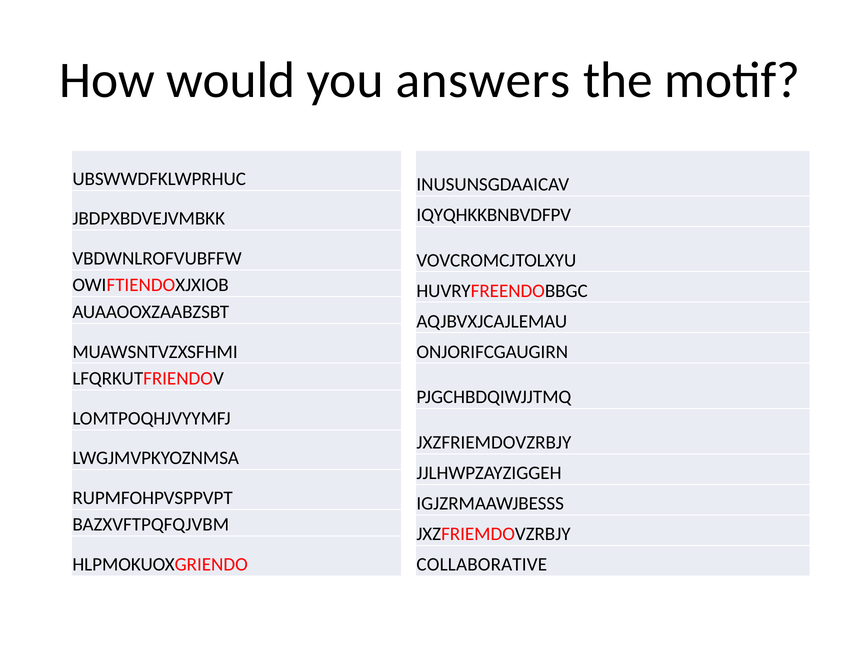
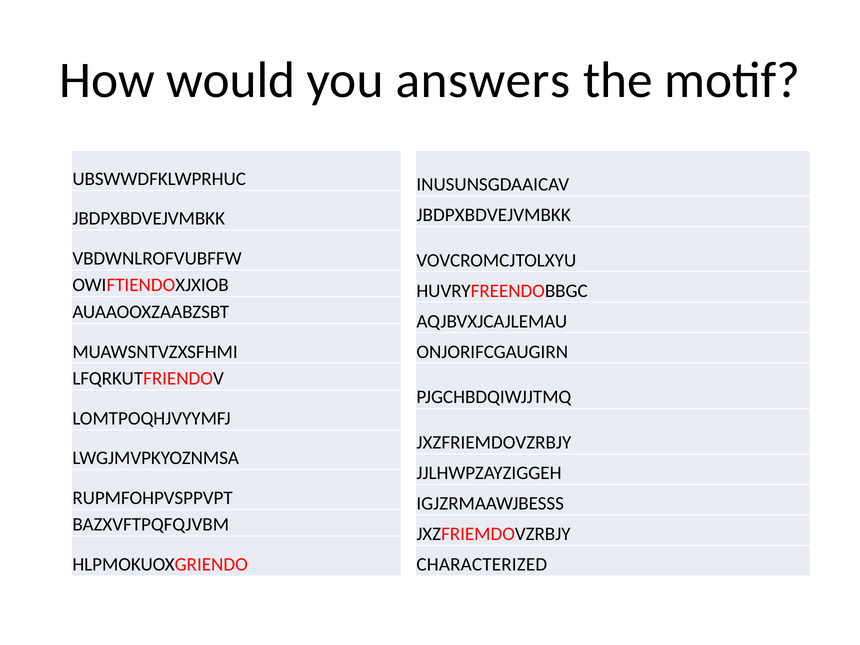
IQYQHKKBNBVDFPV: IQYQHKKBNBVDFPV -> JBDPXBDVEJVMBKK (494, 215)
COLLABORATIVE: COLLABORATIVE -> CHARACTERIZED (482, 564)
